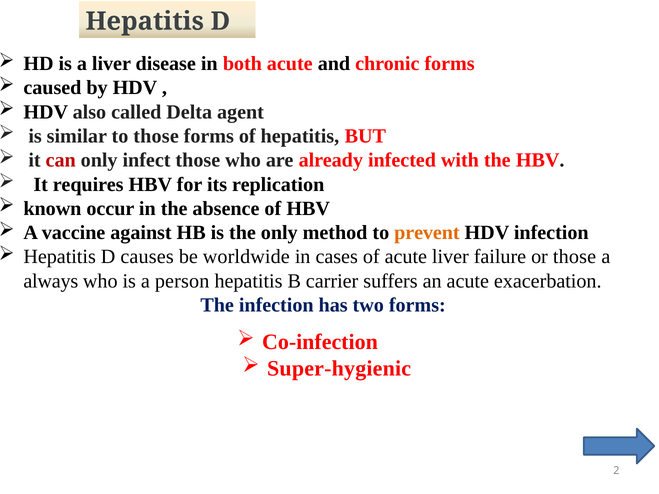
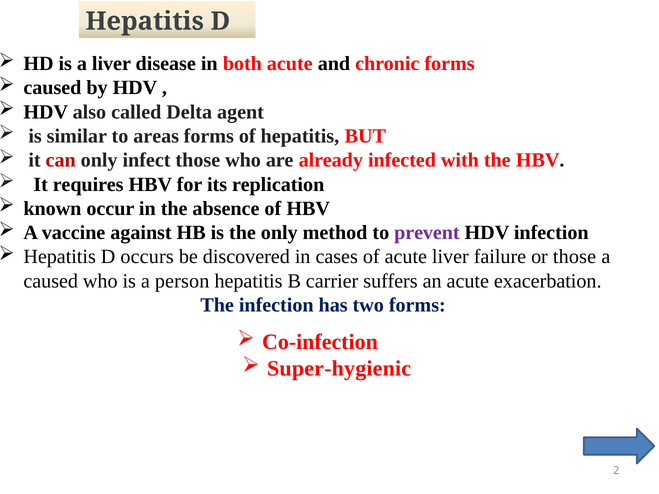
to those: those -> areas (156, 136)
prevent colour: orange -> purple (427, 233)
causes: causes -> occurs (147, 257)
worldwide: worldwide -> discovered (246, 257)
always: always -> caused (51, 281)
